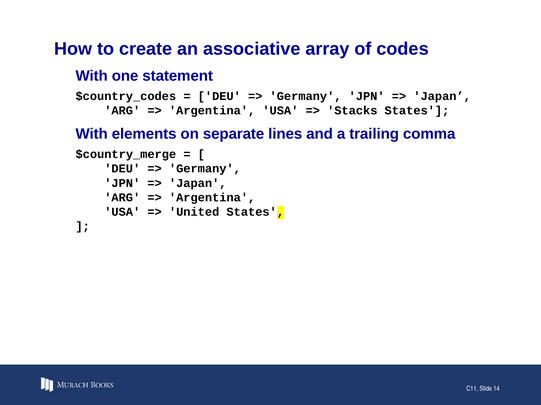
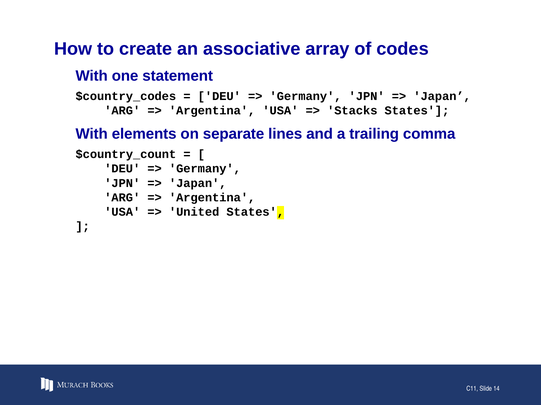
$country_merge: $country_merge -> $country_count (126, 155)
